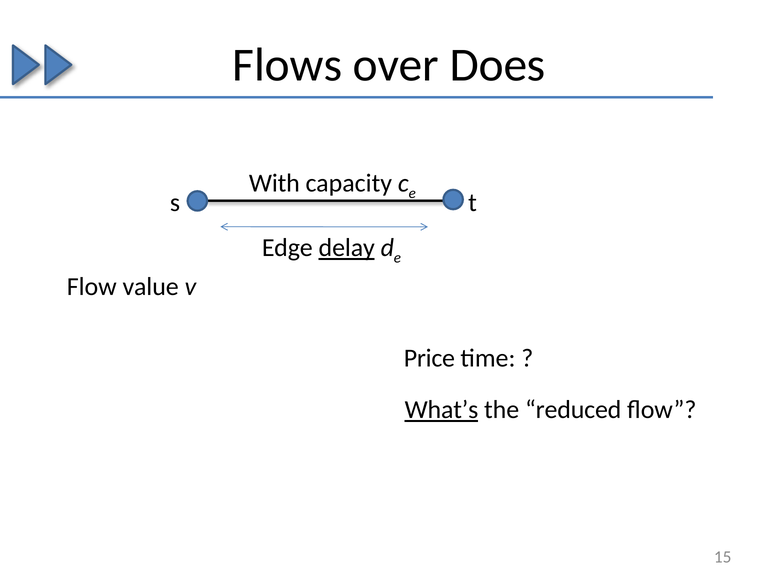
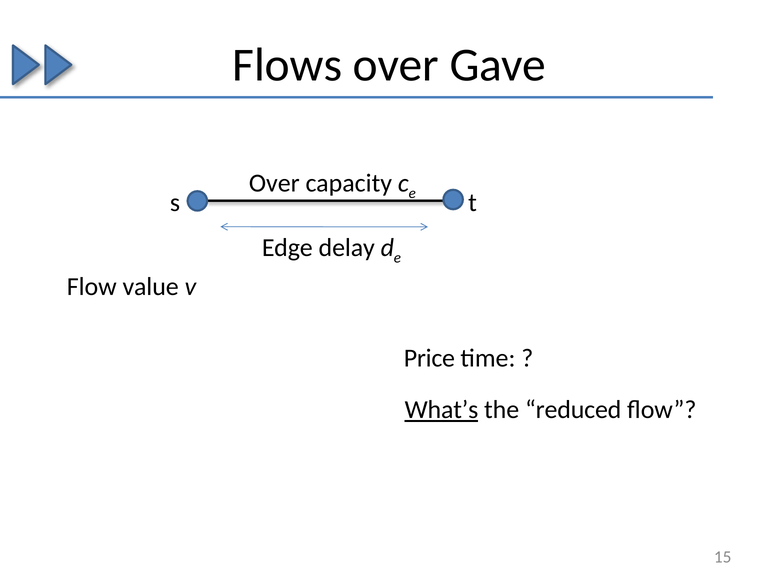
Does: Does -> Gave (498, 65)
With: With -> Over (274, 183)
delay underline: present -> none (347, 248)
